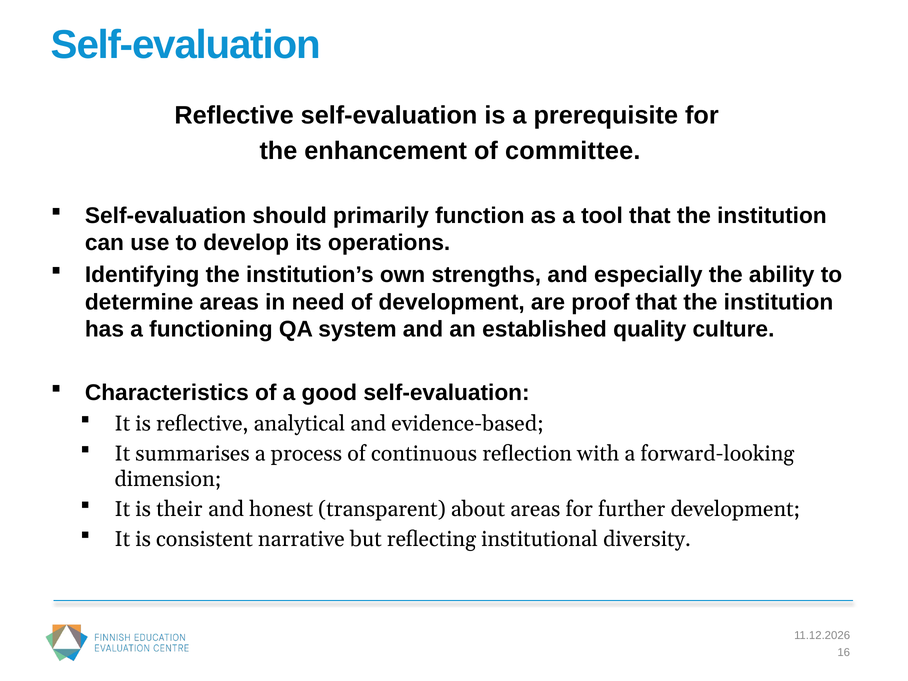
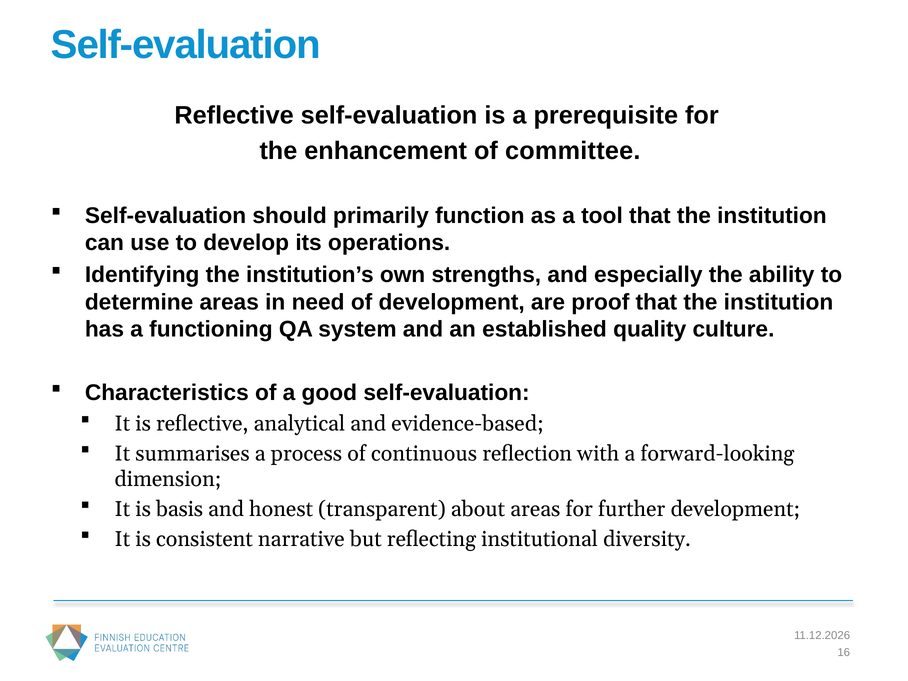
their: their -> basis (180, 509)
